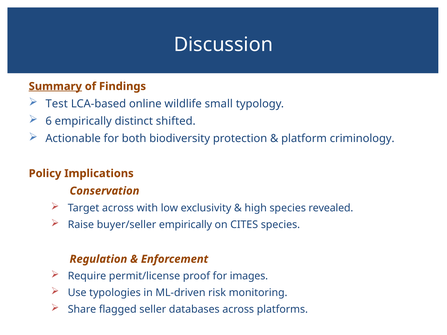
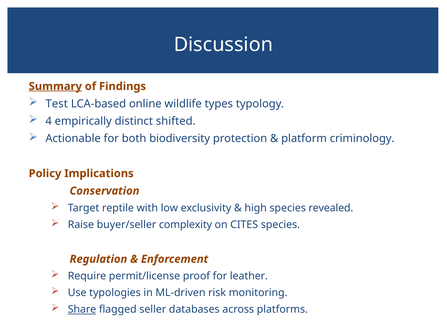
small: small -> types (219, 104)
6: 6 -> 4 (49, 121)
Target across: across -> reptile (118, 208)
buyer/seller empirically: empirically -> complexity (185, 225)
images: images -> leather (249, 276)
Share underline: none -> present (82, 310)
